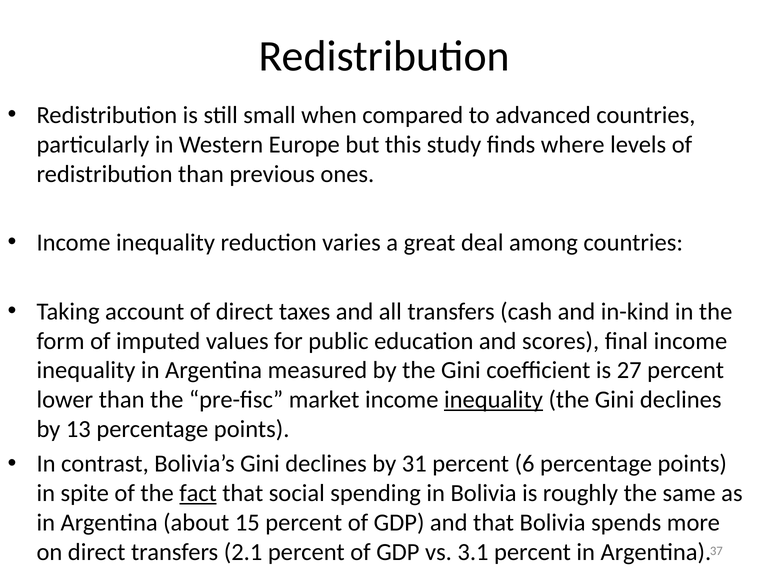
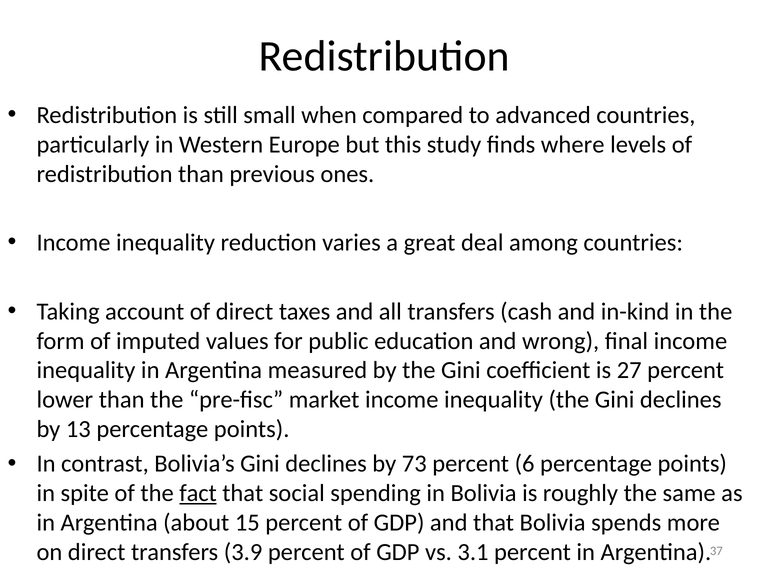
scores: scores -> wrong (561, 341)
inequality underline: present -> none (493, 400)
31: 31 -> 73 (414, 464)
2.1: 2.1 -> 3.9 (243, 552)
